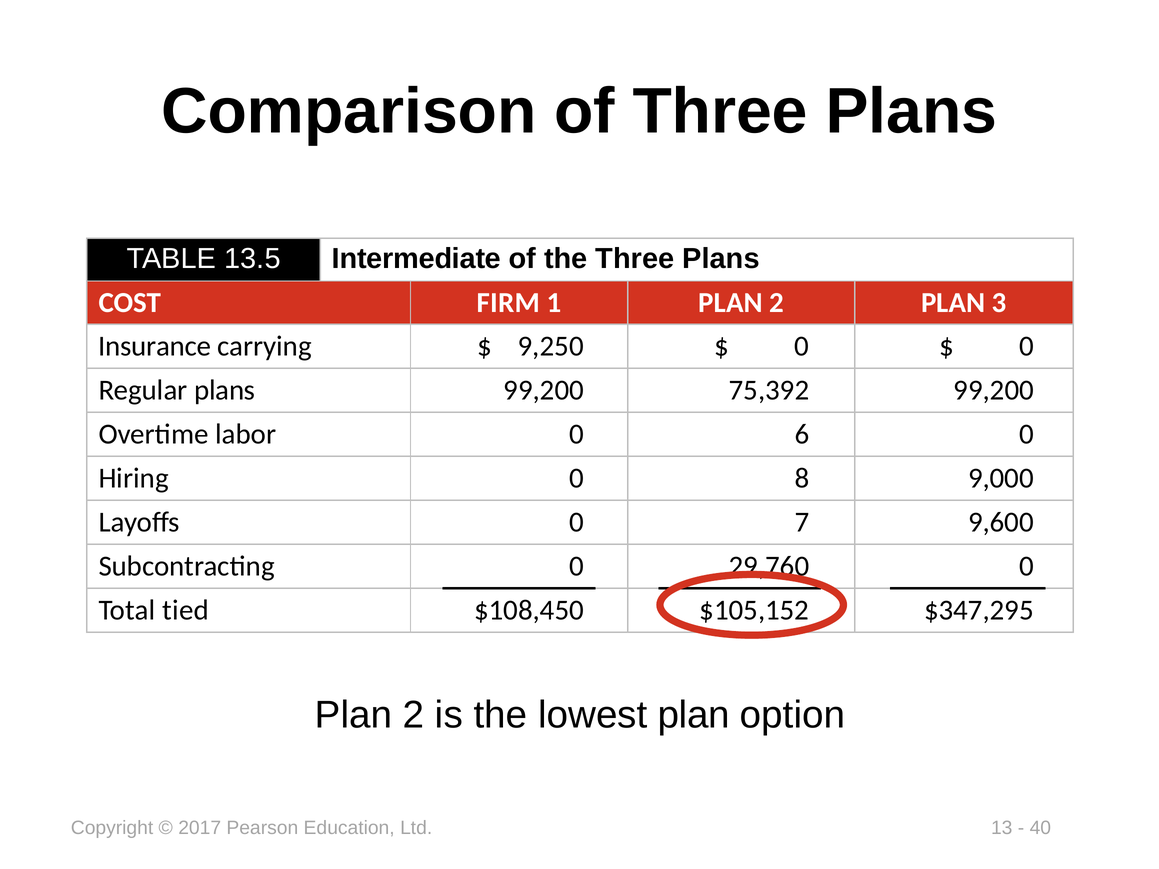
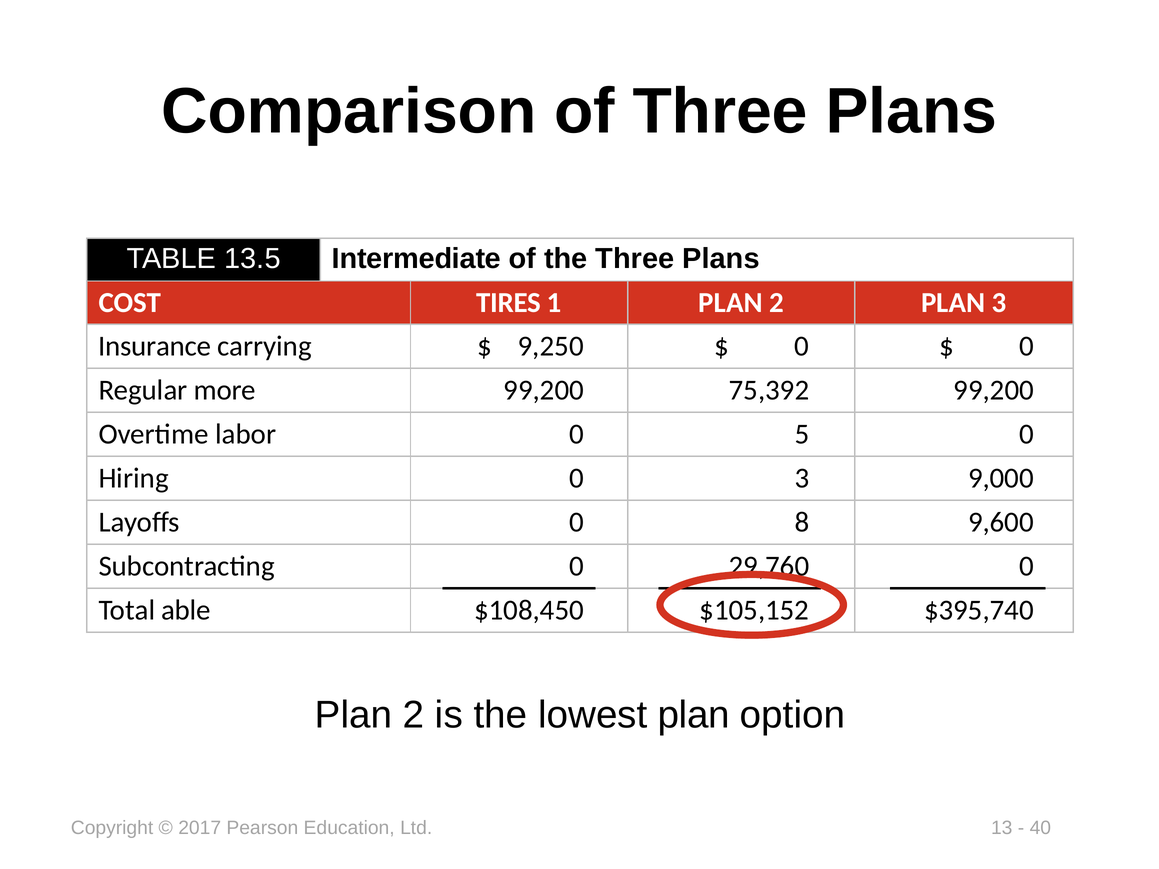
FIRM: FIRM -> TIRES (509, 303)
Regular plans: plans -> more (225, 390)
6: 6 -> 5 (802, 434)
0 8: 8 -> 3 (802, 478)
7: 7 -> 8 (802, 522)
tied: tied -> able (186, 610)
$347,295: $347,295 -> $395,740 (979, 610)
